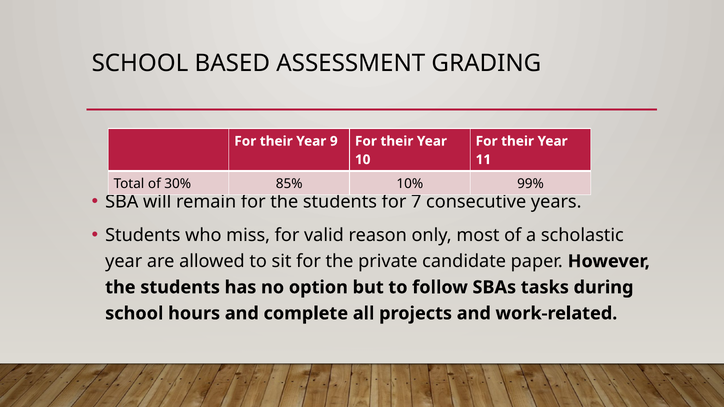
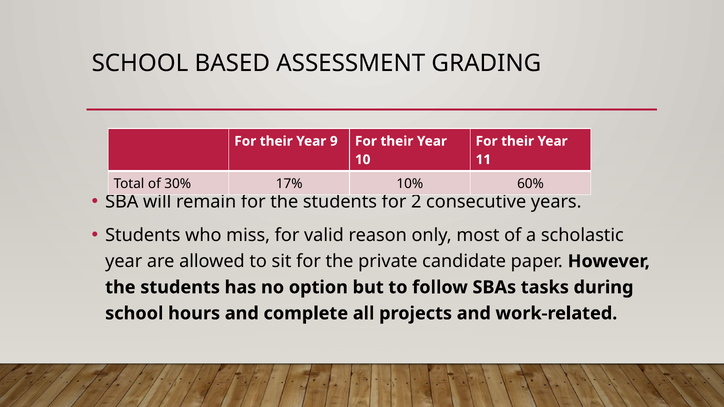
85%: 85% -> 17% (289, 184)
99%: 99% -> 60% (531, 184)
7: 7 -> 2 (416, 202)
